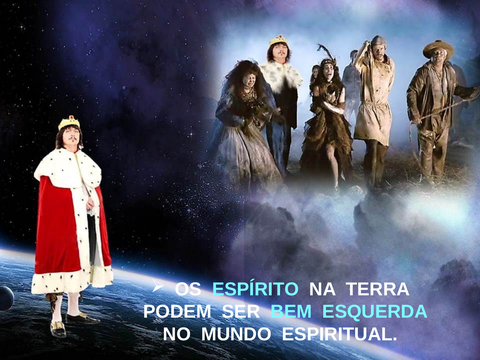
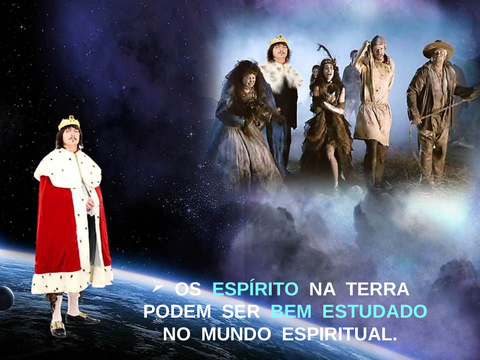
ESQUERDA: ESQUERDA -> ESTUDADO (375, 312)
